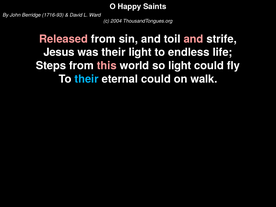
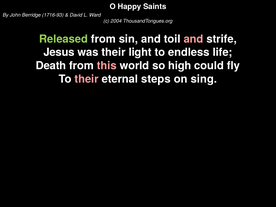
Released colour: pink -> light green (64, 39)
Steps: Steps -> Death (51, 66)
so light: light -> high (180, 66)
their colour: light blue -> pink (87, 79)
eternal could: could -> steps (156, 79)
walk: walk -> sing (204, 79)
